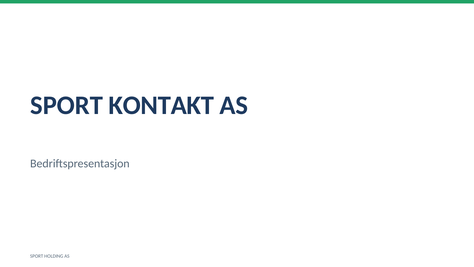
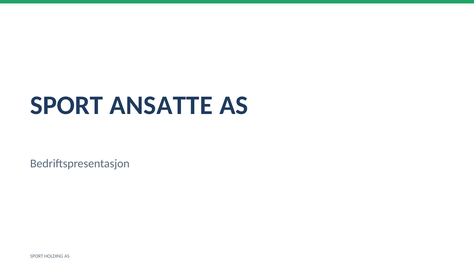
KONTAKT: KONTAKT -> ANSATTE (161, 105)
